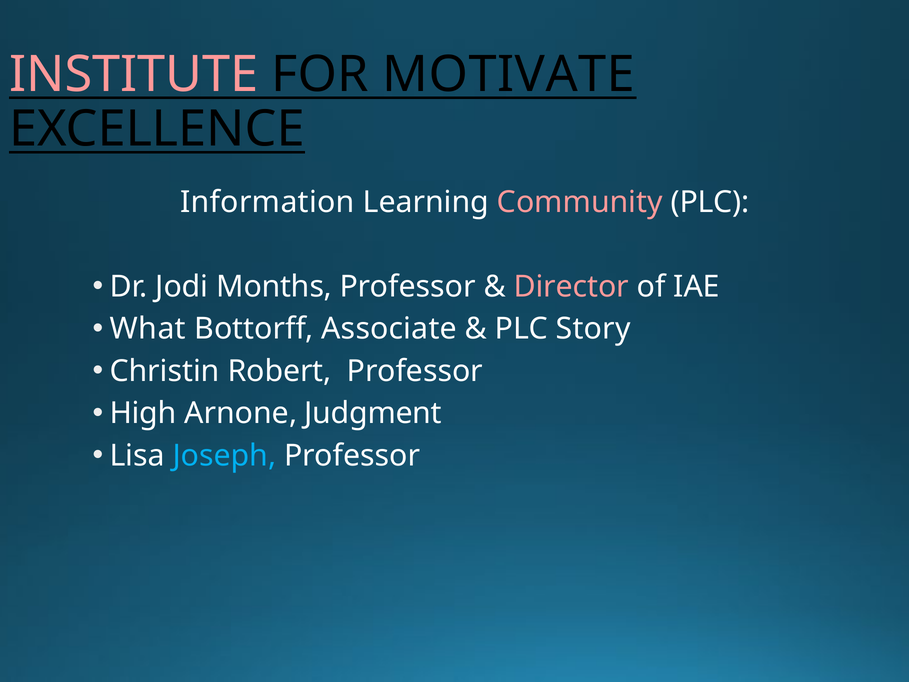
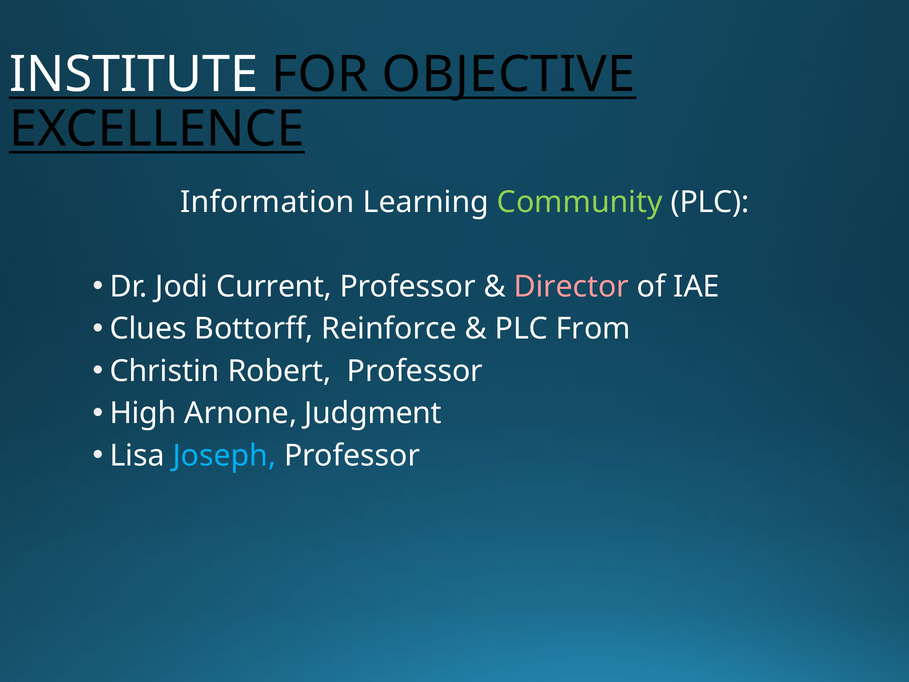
INSTITUTE colour: pink -> white (134, 75)
MOTIVATE: MOTIVATE -> OBJECTIVE (509, 75)
Community colour: pink -> light green (580, 202)
Months: Months -> Current (274, 287)
What: What -> Clues (148, 329)
Associate: Associate -> Reinforce (389, 329)
Story: Story -> From (593, 329)
